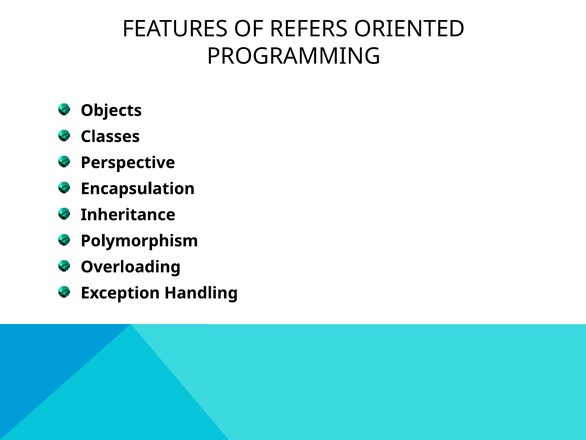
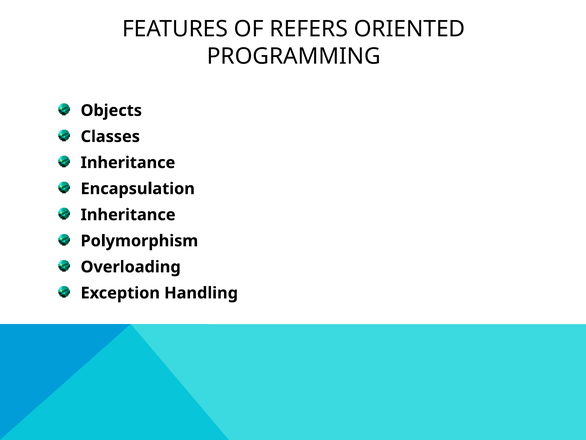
Perspective: Perspective -> Inheritance (128, 163)
